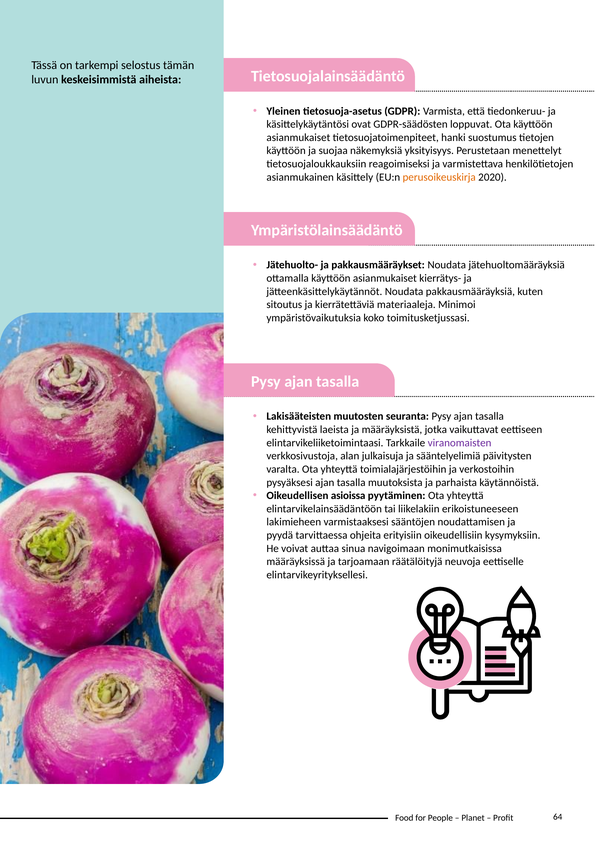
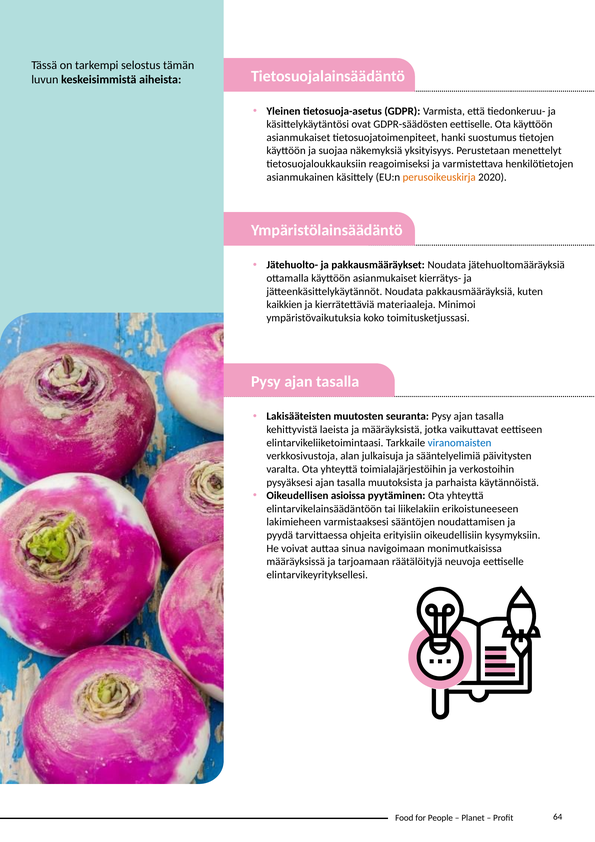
GDPR-säädösten loppuvat: loppuvat -> eettiselle (471, 124)
sitoutus: sitoutus -> kaikkien (284, 304)
viranomaisten colour: purple -> blue (460, 443)
